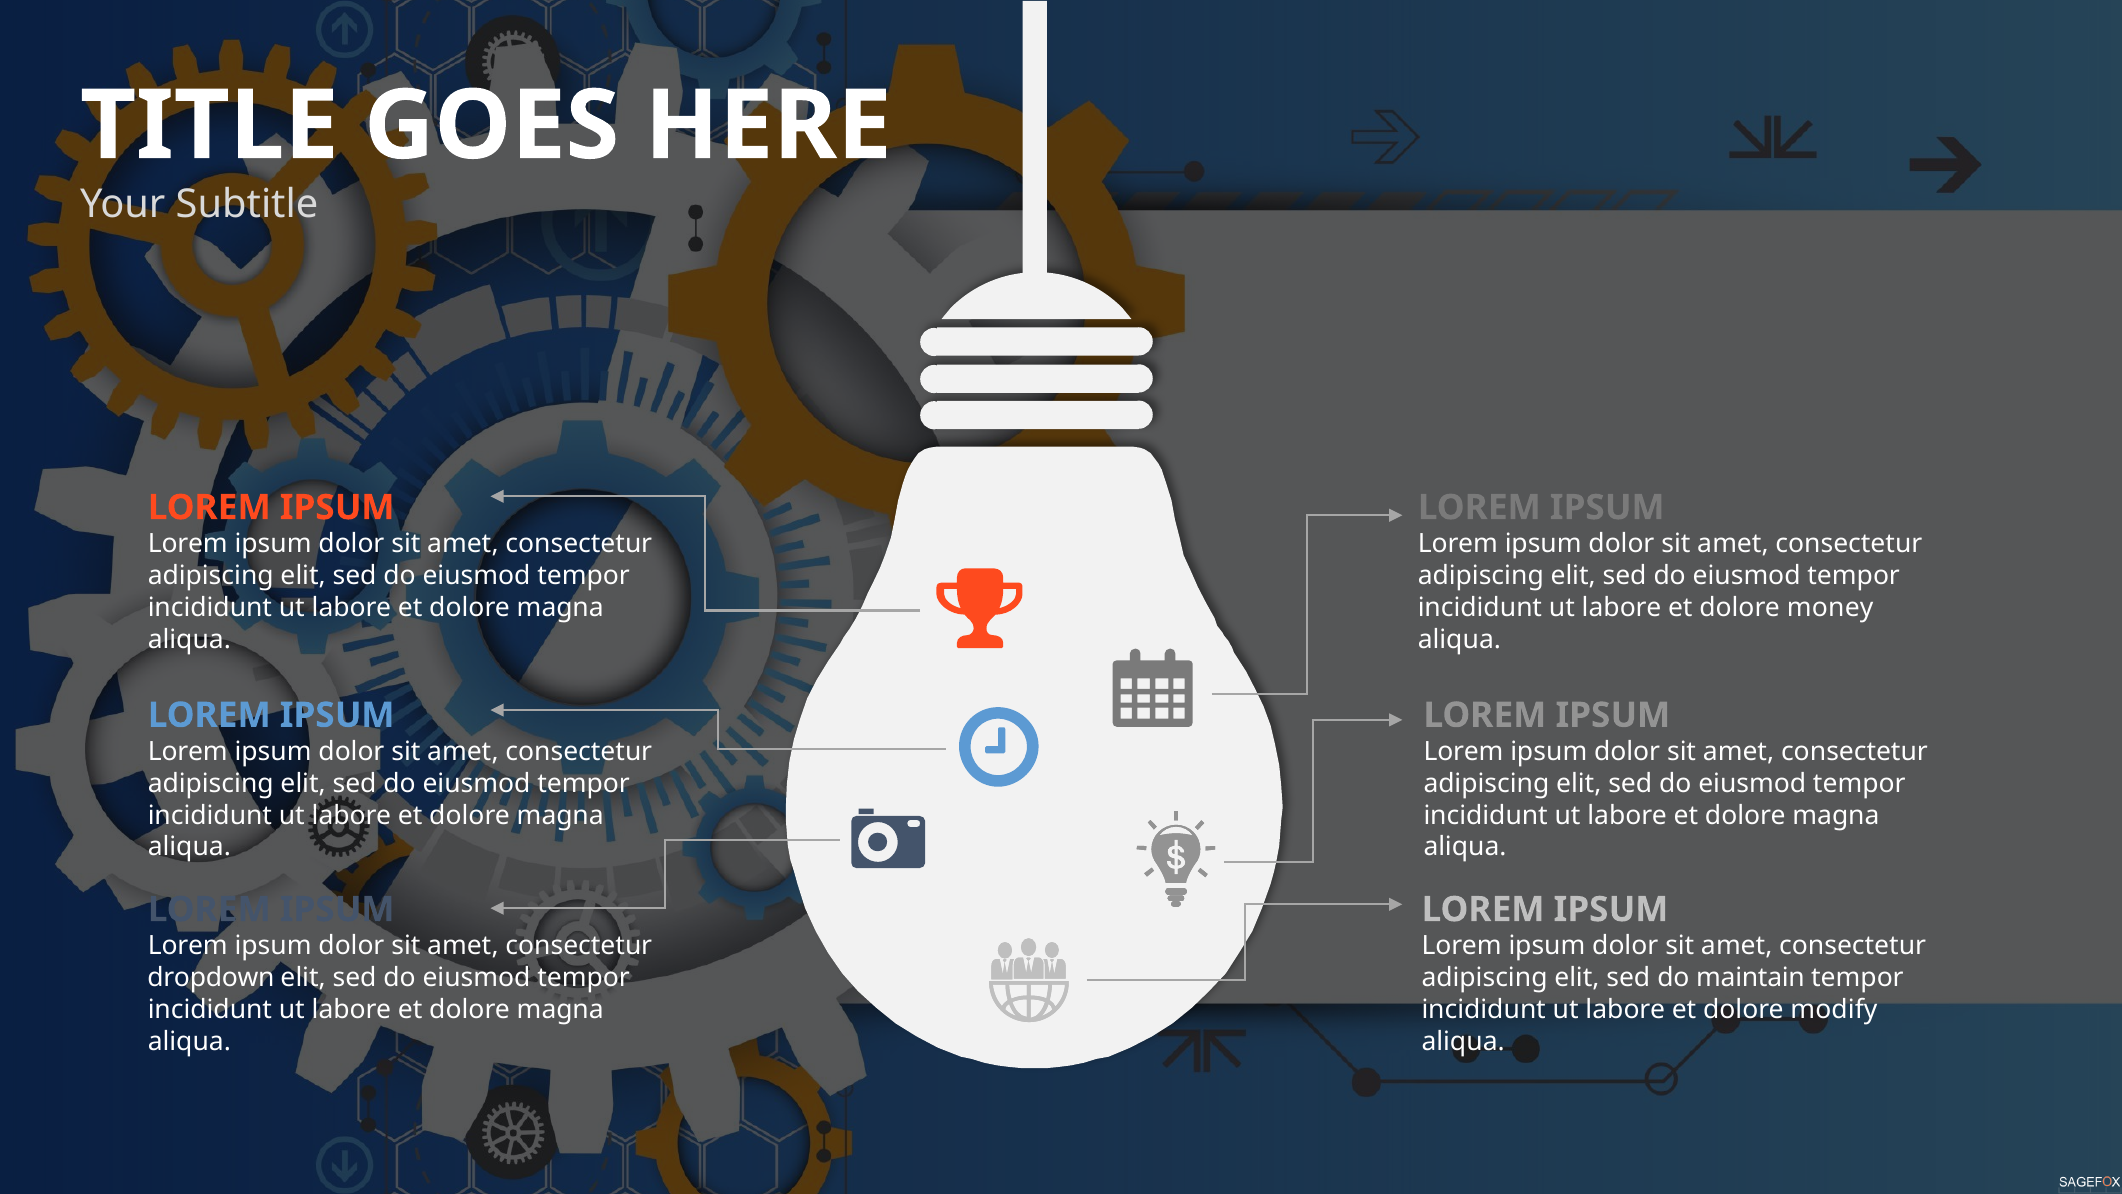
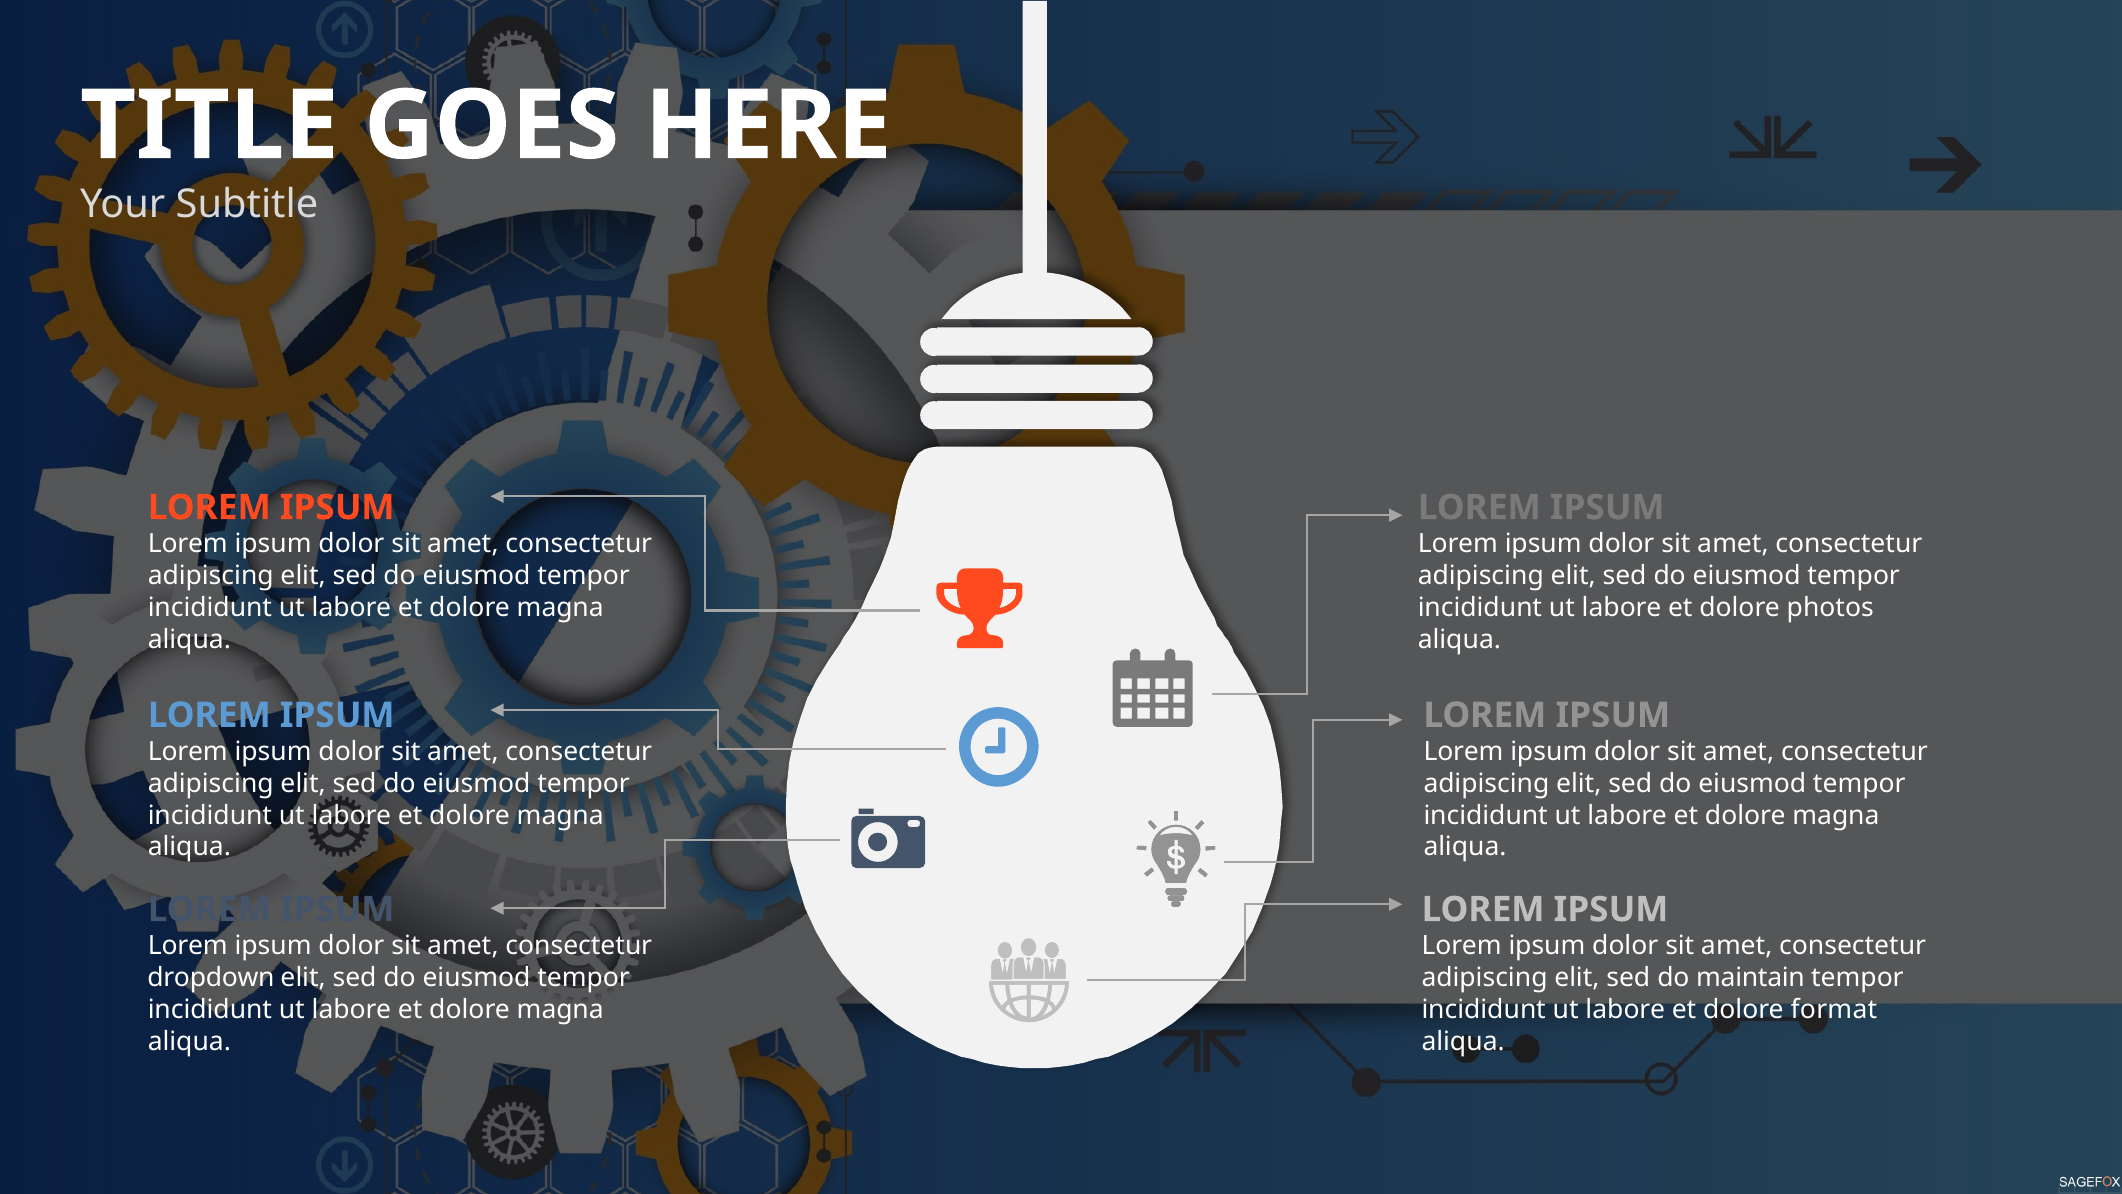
money: money -> photos (1830, 608)
modify: modify -> format (1834, 1009)
